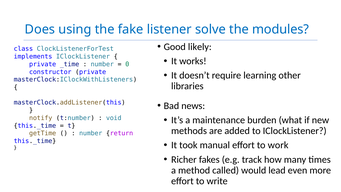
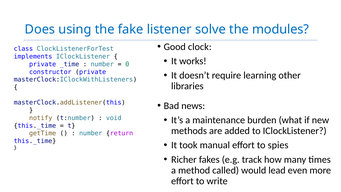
likely: likely -> clock (200, 47)
work: work -> spies (278, 145)
